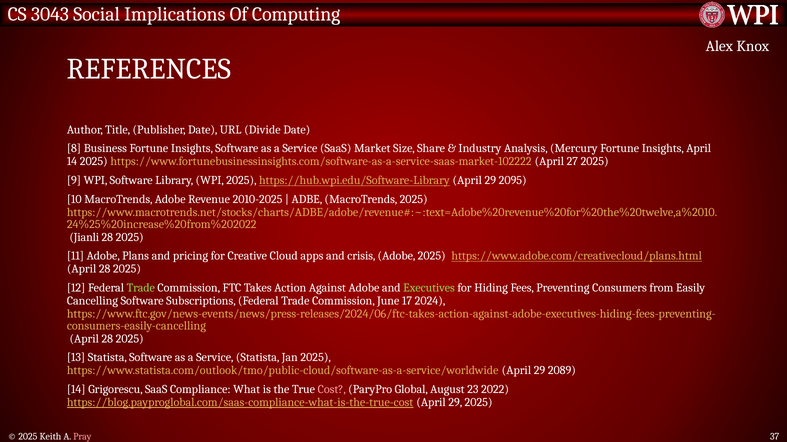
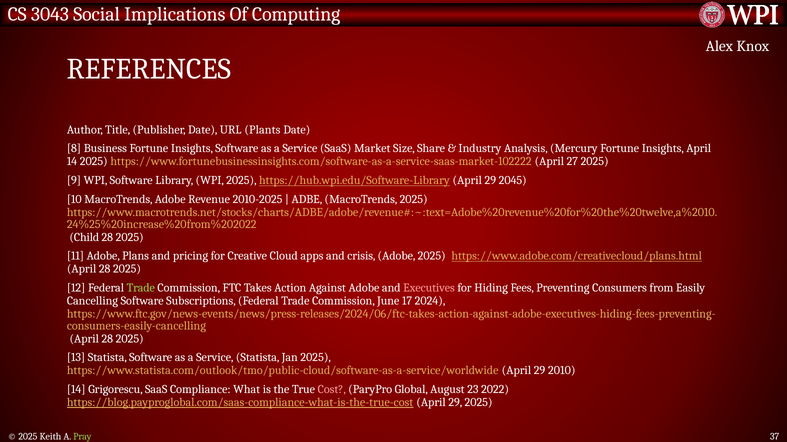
Divide: Divide -> Plants (262, 130)
2095: 2095 -> 2045 (513, 181)
Jianli: Jianli -> Child (84, 237)
Executives colour: light green -> pink (429, 288)
2089: 2089 -> 2010 (562, 371)
Pray colour: pink -> light green (82, 437)
